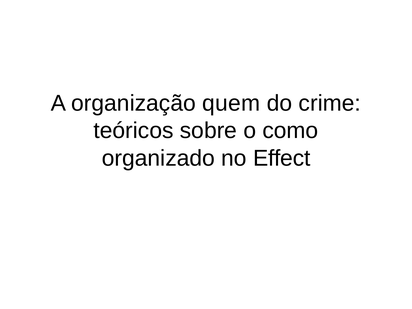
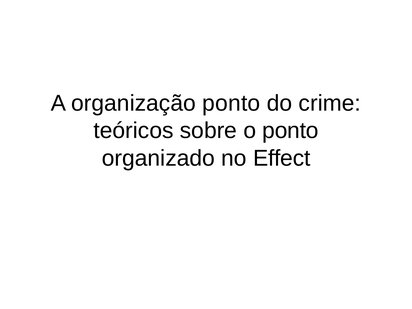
organização quem: quem -> ponto (231, 103)
o como: como -> ponto (290, 131)
